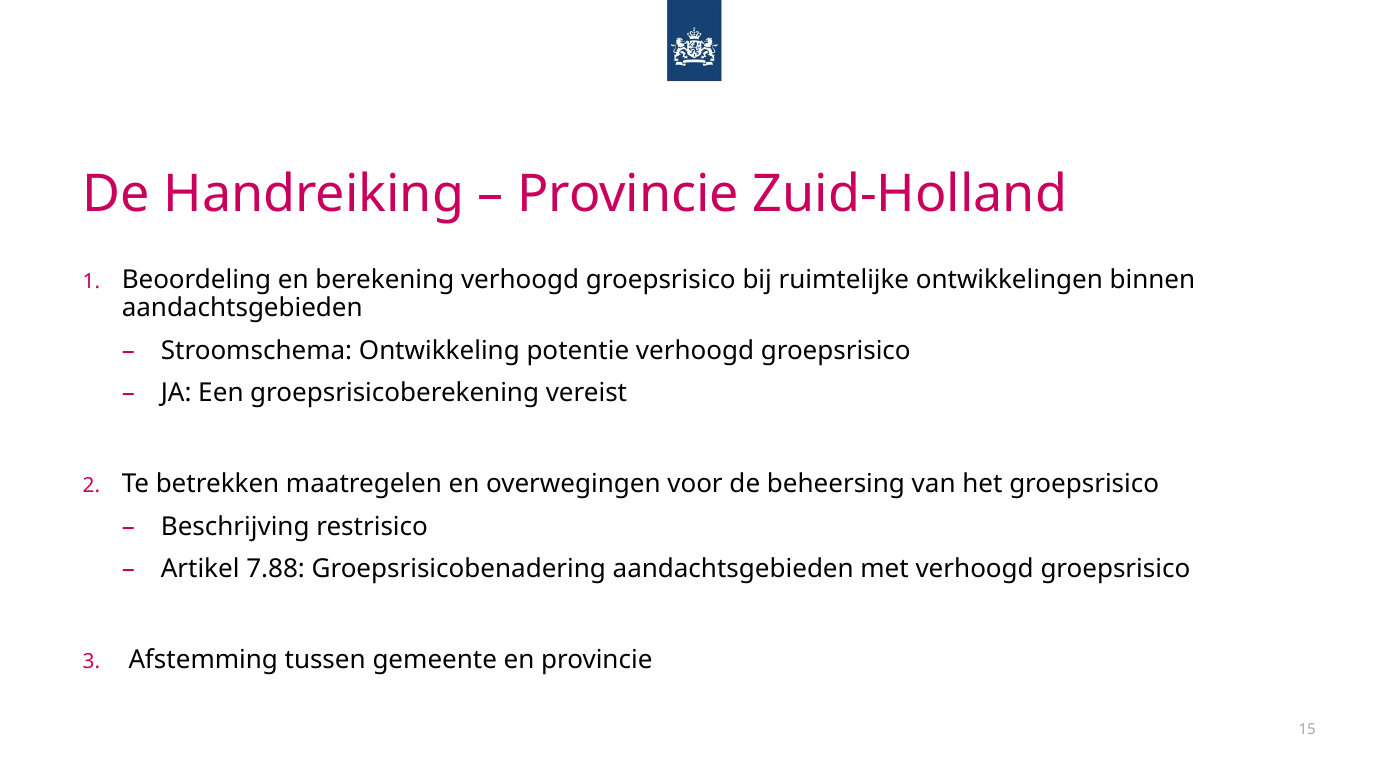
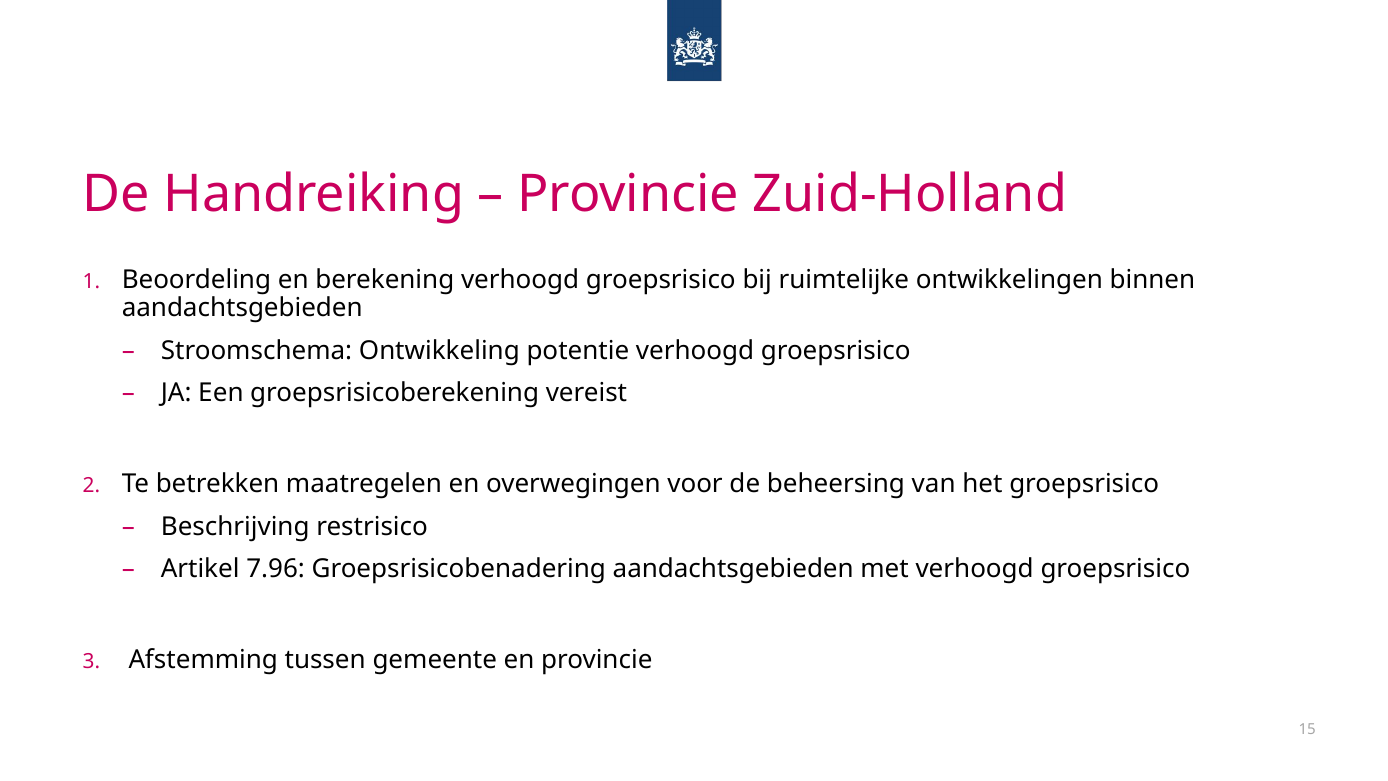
7.88: 7.88 -> 7.96 (276, 569)
